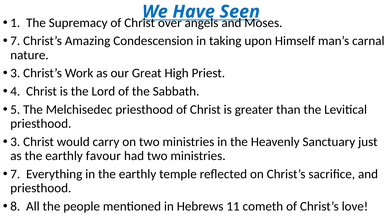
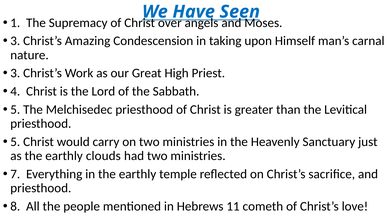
7: 7 -> 3 (15, 41)
3: 3 -> 5 (15, 142)
favour: favour -> clouds (103, 156)
